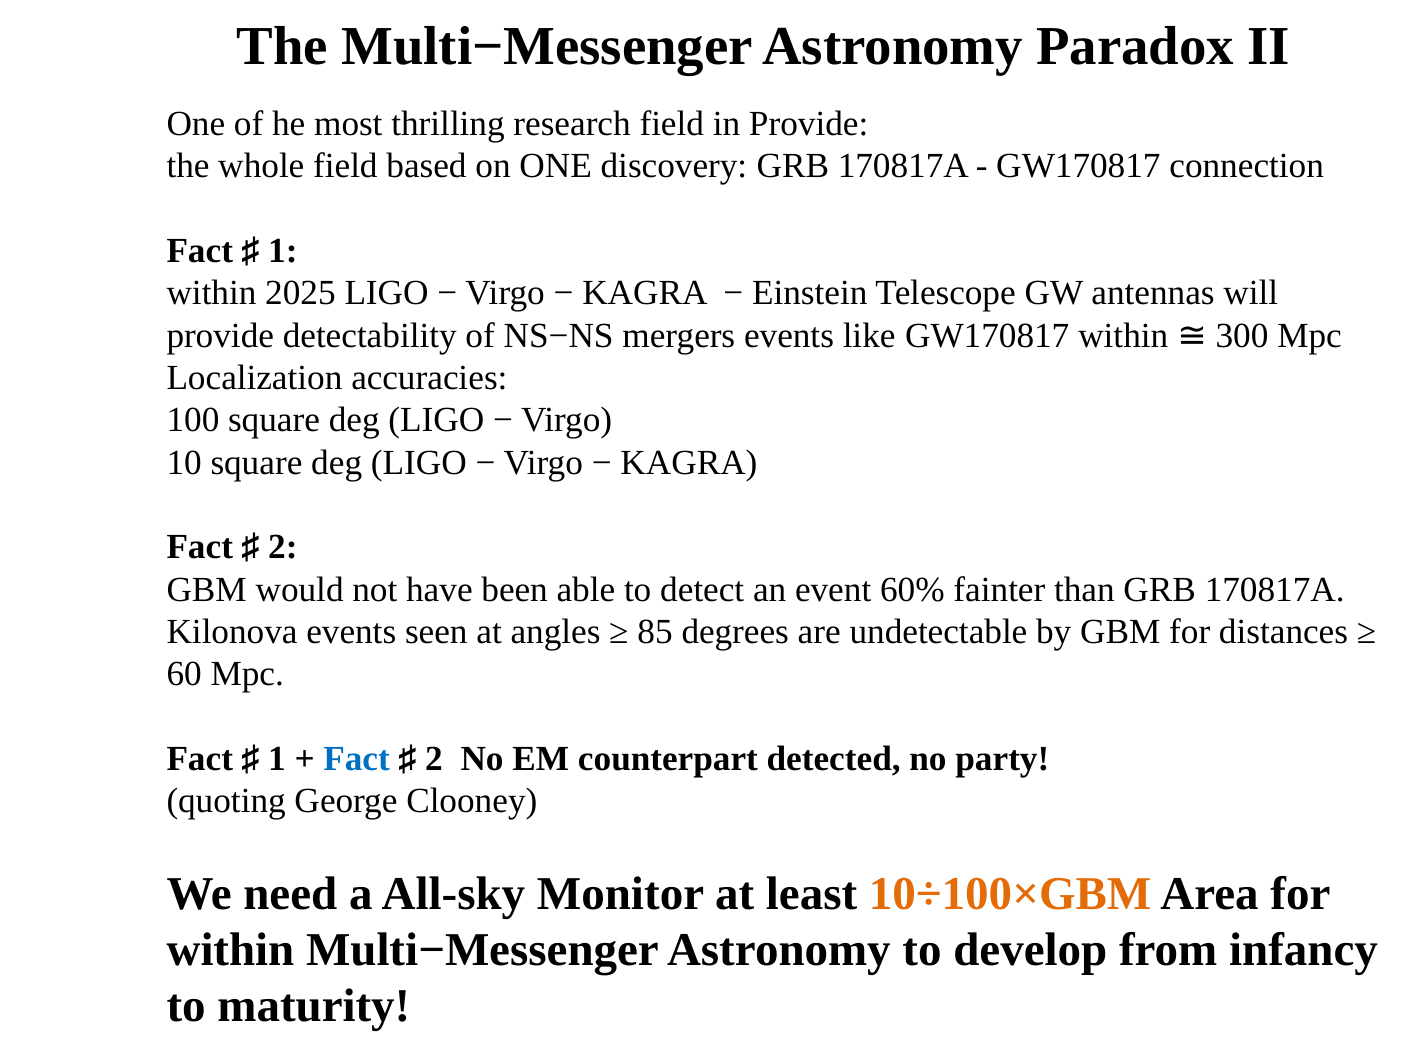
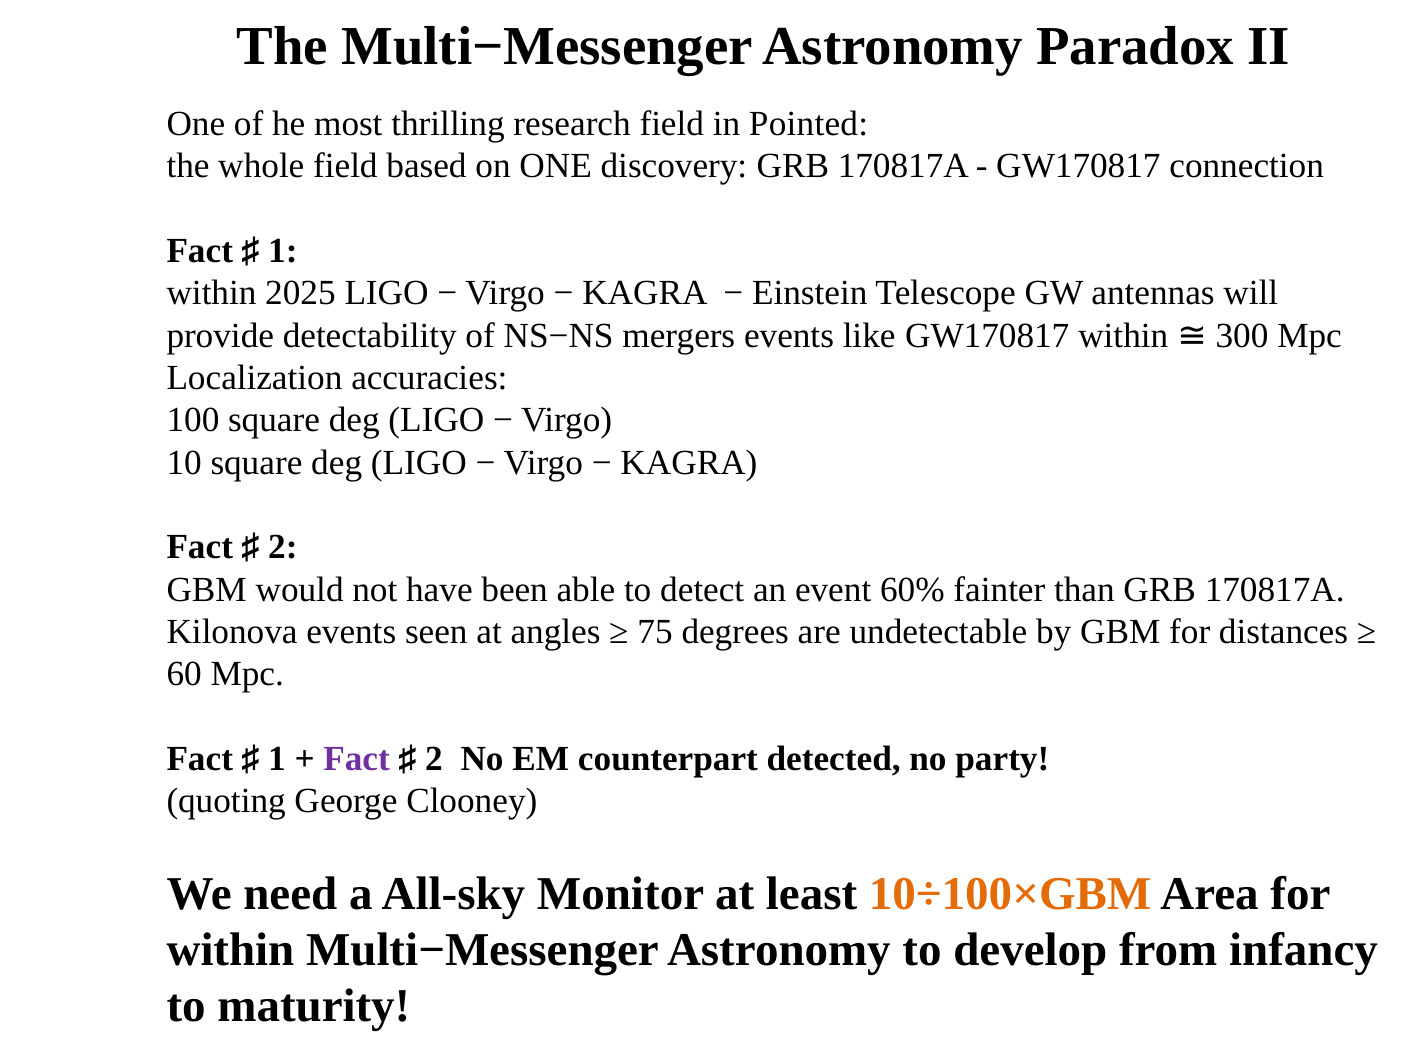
in Provide: Provide -> Pointed (808, 124)
85: 85 -> 75 (655, 631)
Fact colour: blue -> purple (357, 758)
